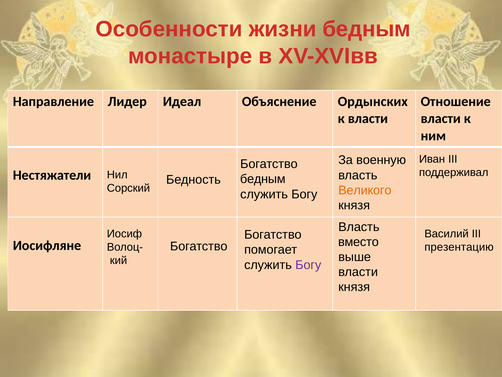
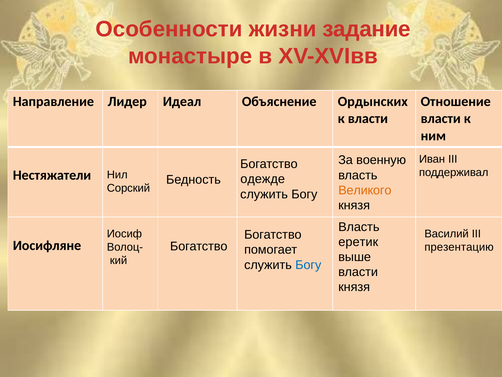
жизни бедным: бедным -> задание (367, 29)
бедным: бедным -> одежде (263, 179)
вместо: вместо -> еретик (358, 242)
Богу colour: purple -> blue (308, 265)
